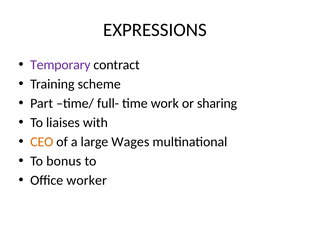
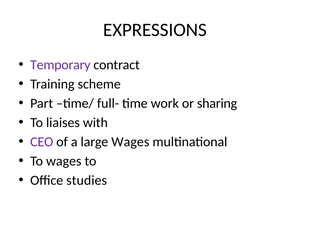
CEO colour: orange -> purple (42, 142)
To bonus: bonus -> wages (64, 162)
worker: worker -> studies (87, 181)
